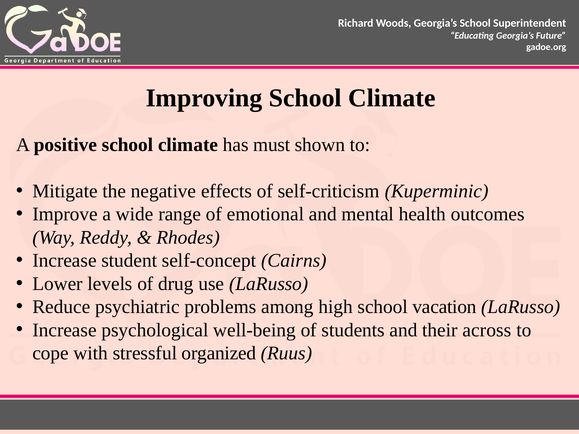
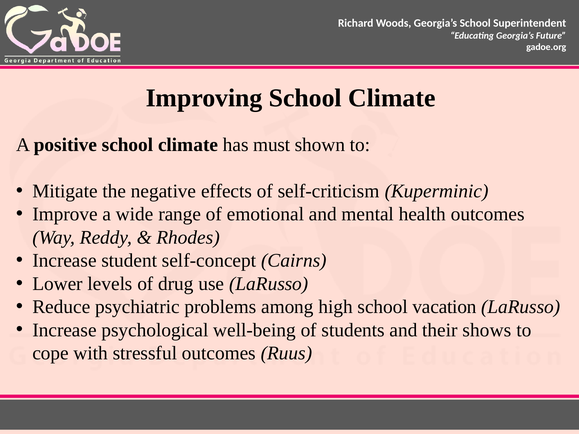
across: across -> shows (487, 330)
stressful organized: organized -> outcomes (219, 353)
